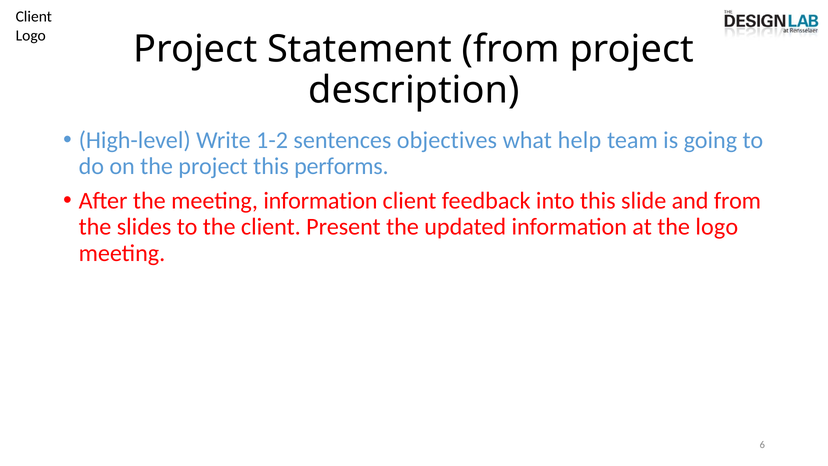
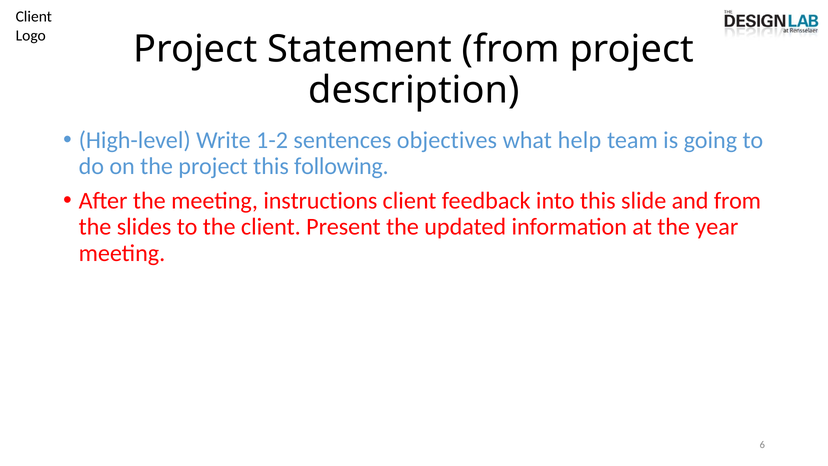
performs: performs -> following (341, 166)
meeting information: information -> instructions (320, 201)
the logo: logo -> year (717, 227)
